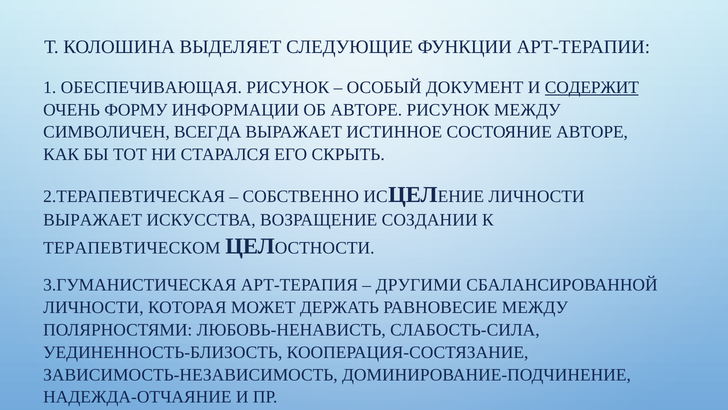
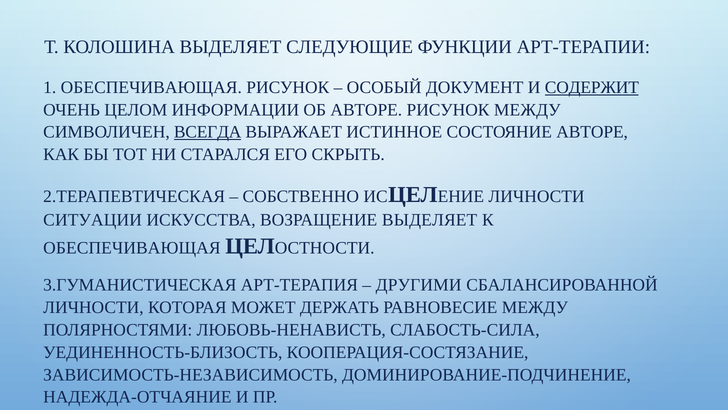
ФОРМУ: ФОРМУ -> ЦЕЛОМ (136, 110)
ВСЕГДА underline: none -> present (208, 132)
ВЫРАЖАЕТ: ВЫРАЖАЕТ -> СИТУАЦИИ (93, 220)
ВОЗРАЩЕНИЕ СОЗДАНИИ: СОЗДАНИИ -> ВЫДЕЛЯЕТ (430, 220)
ТЕРАПЕВТИЧЕСКОМ: ТЕРАПЕВТИЧЕСКОМ -> ОБЕСПЕЧИВАЮЩАЯ (132, 248)
